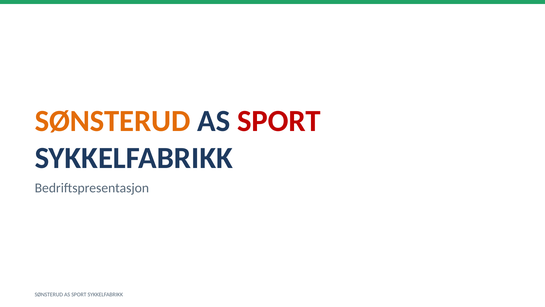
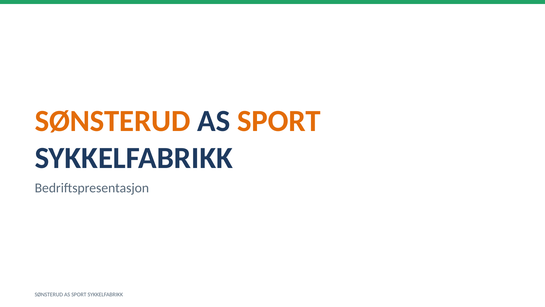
SPORT colour: red -> orange (279, 121)
